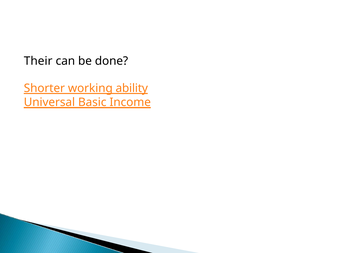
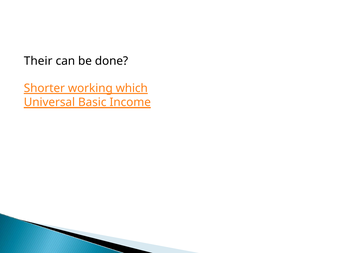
ability: ability -> which (132, 88)
